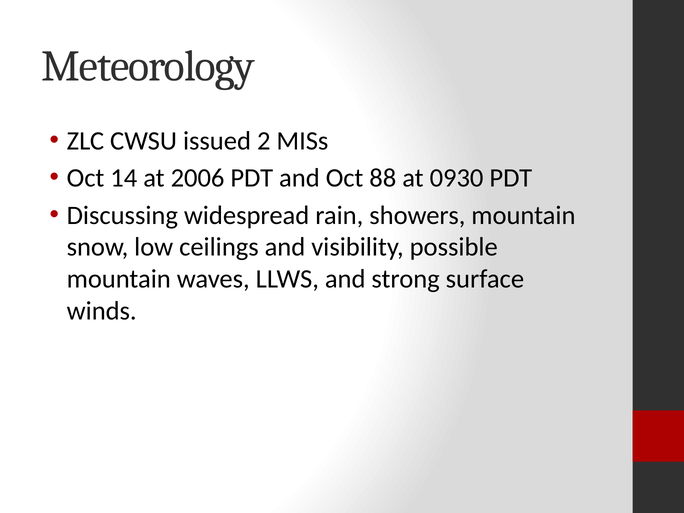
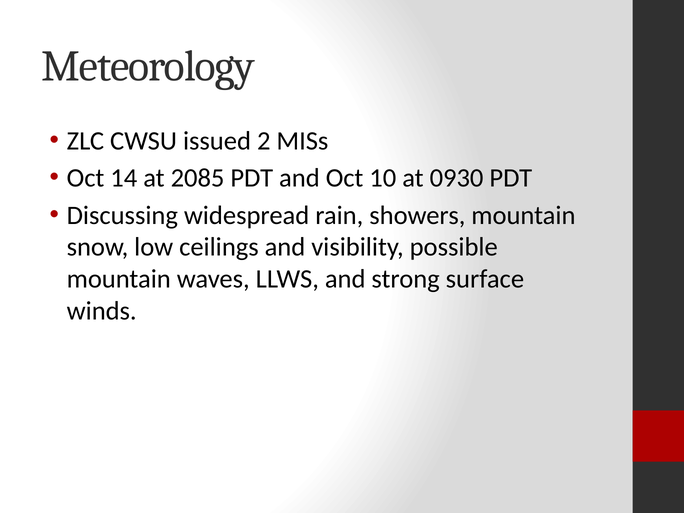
2006: 2006 -> 2085 (198, 178)
88: 88 -> 10 (383, 178)
